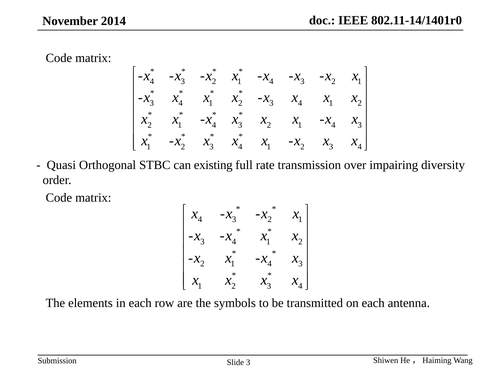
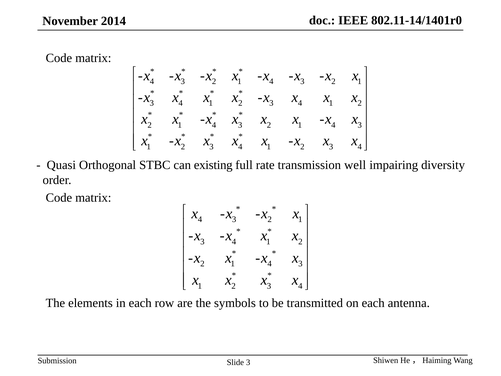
over: over -> well (355, 165)
